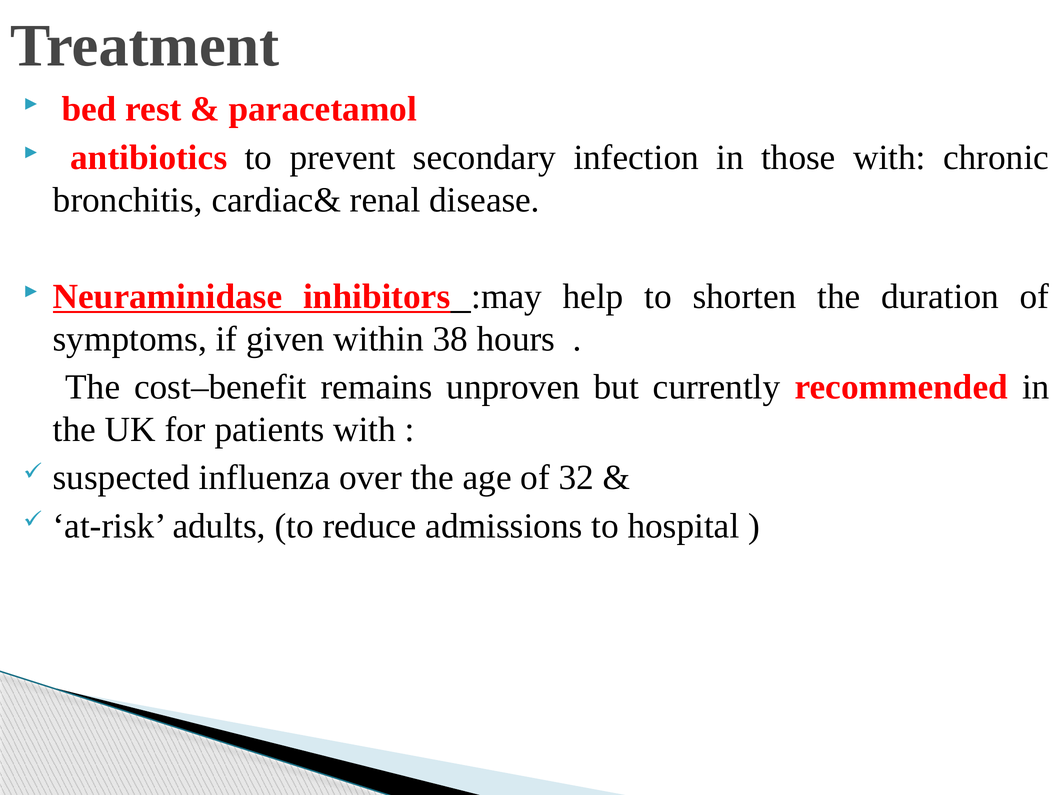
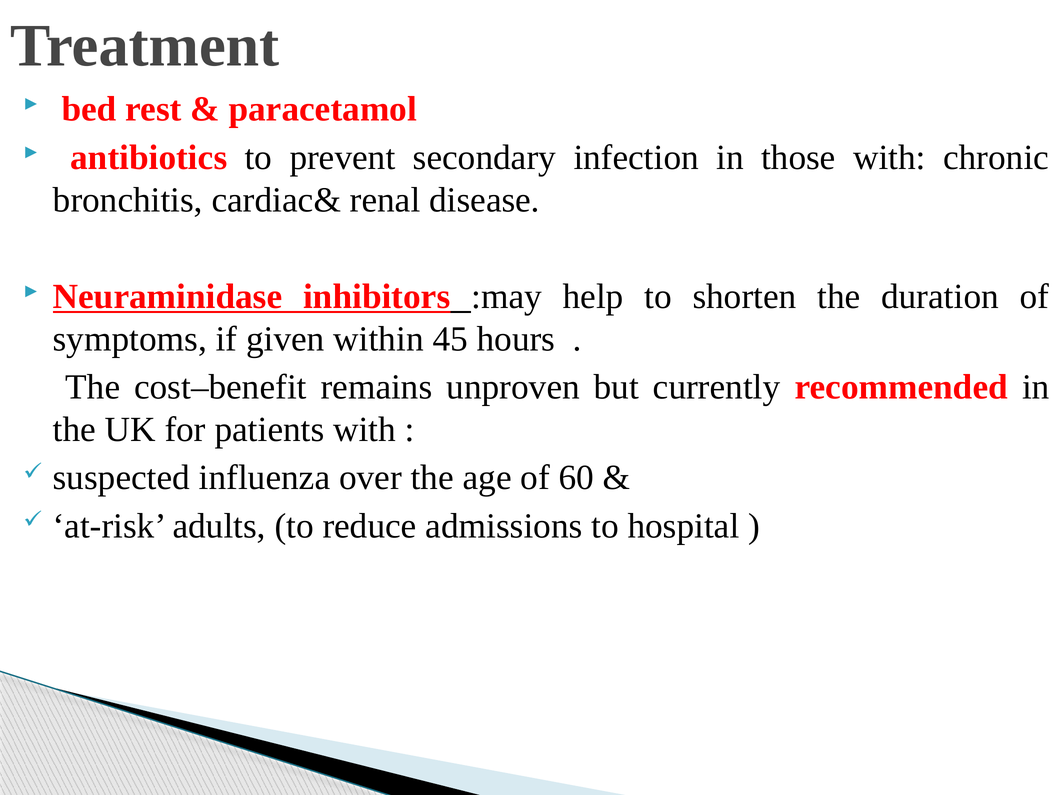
38: 38 -> 45 (450, 339)
32: 32 -> 60 (576, 478)
